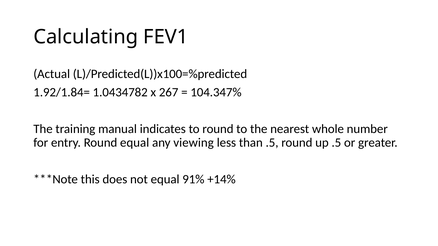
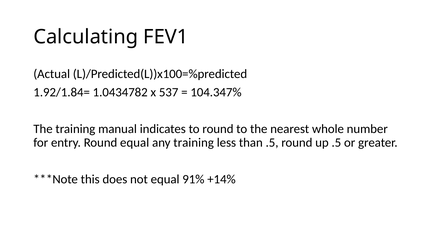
267: 267 -> 537 (169, 92)
any viewing: viewing -> training (194, 143)
